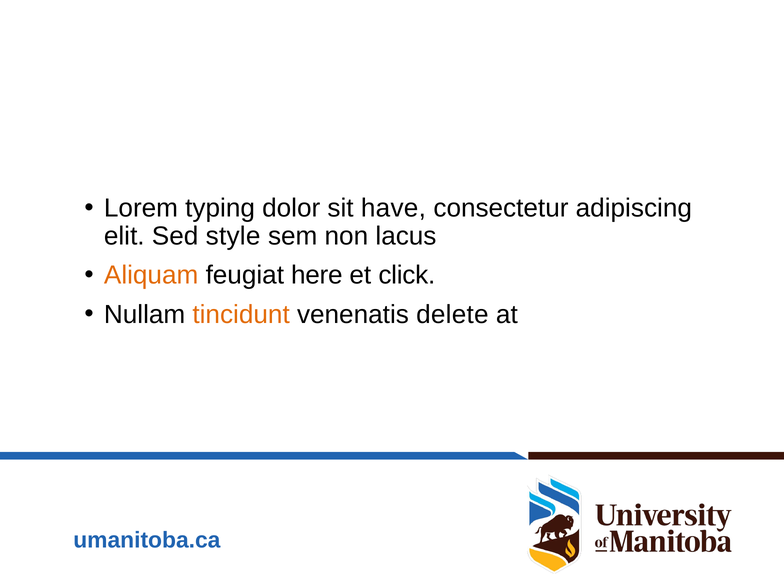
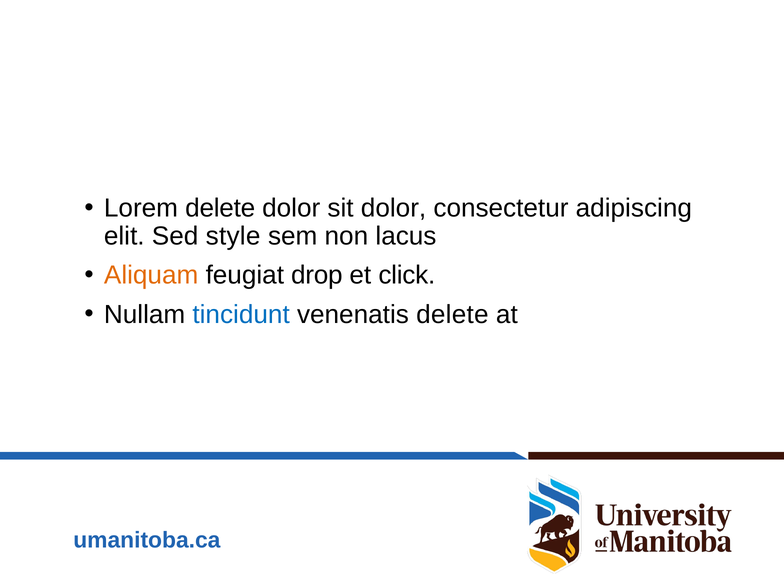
Lorem typing: typing -> delete (220, 208)
sit have: have -> dolor (394, 208)
here: here -> drop (317, 275)
tincidunt colour: orange -> blue (241, 314)
